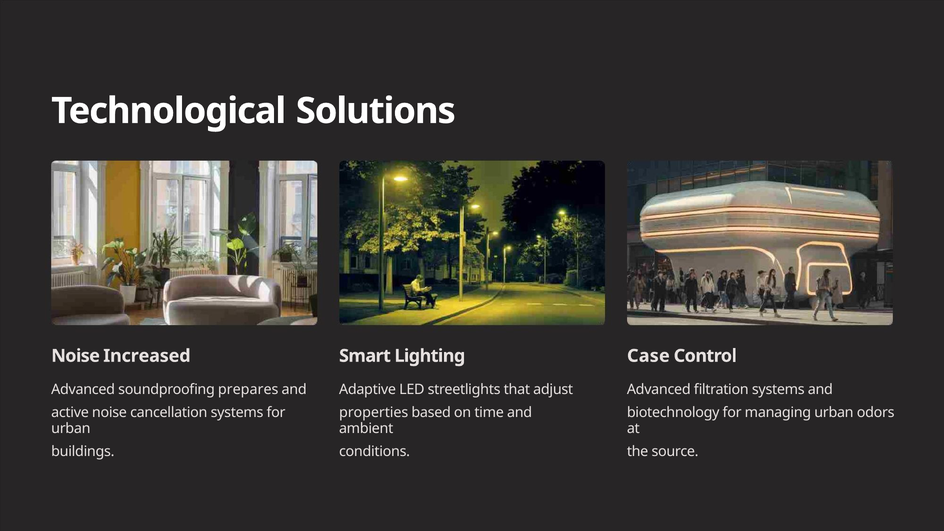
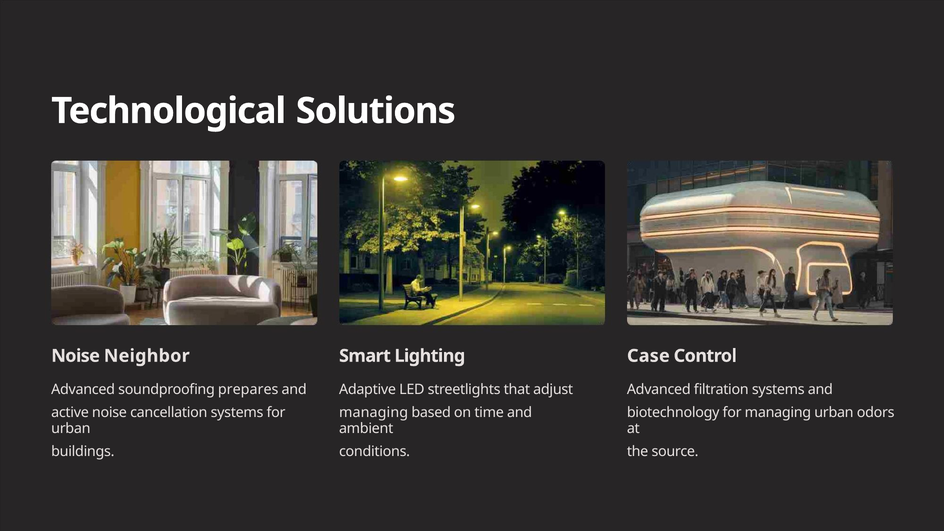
Increased: Increased -> Neighbor (147, 356)
properties: properties -> managing (374, 412)
